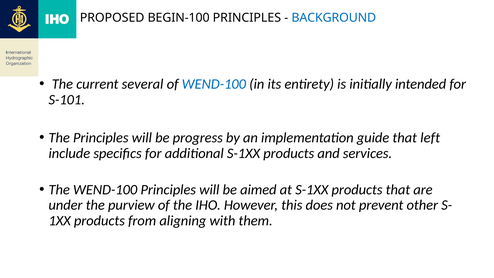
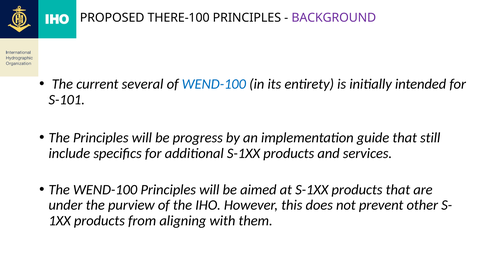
BEGIN-100: BEGIN-100 -> THERE-100 (179, 18)
BACKGROUND colour: blue -> purple (334, 18)
left: left -> still (430, 138)
